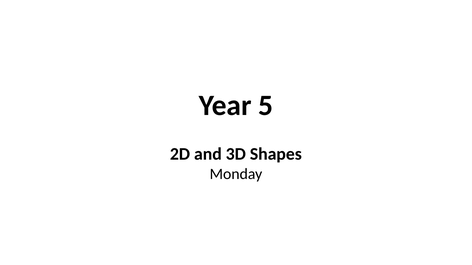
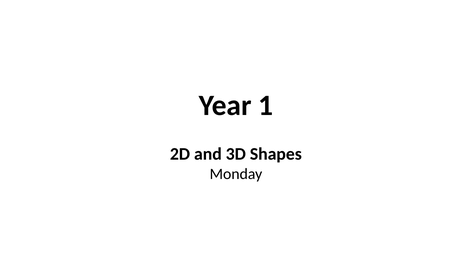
5: 5 -> 1 (266, 106)
